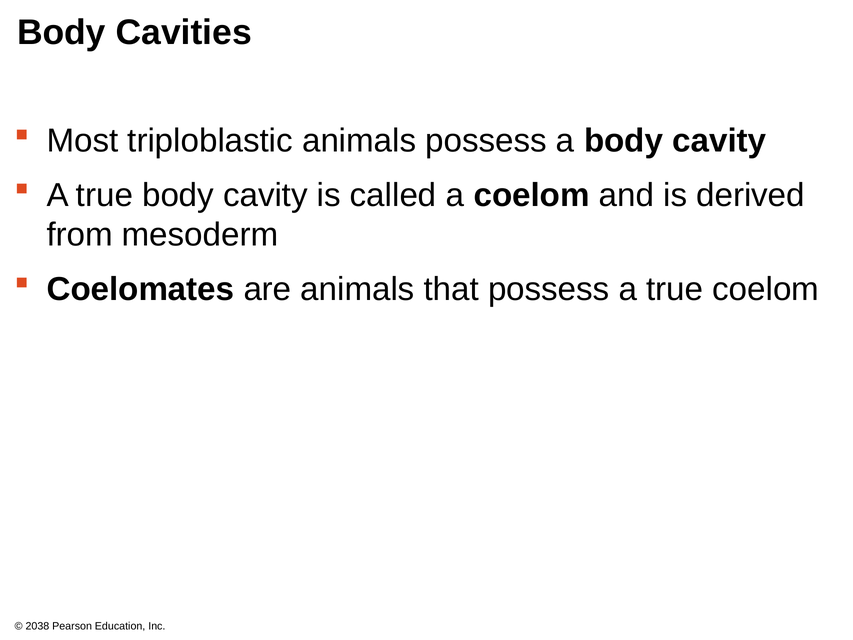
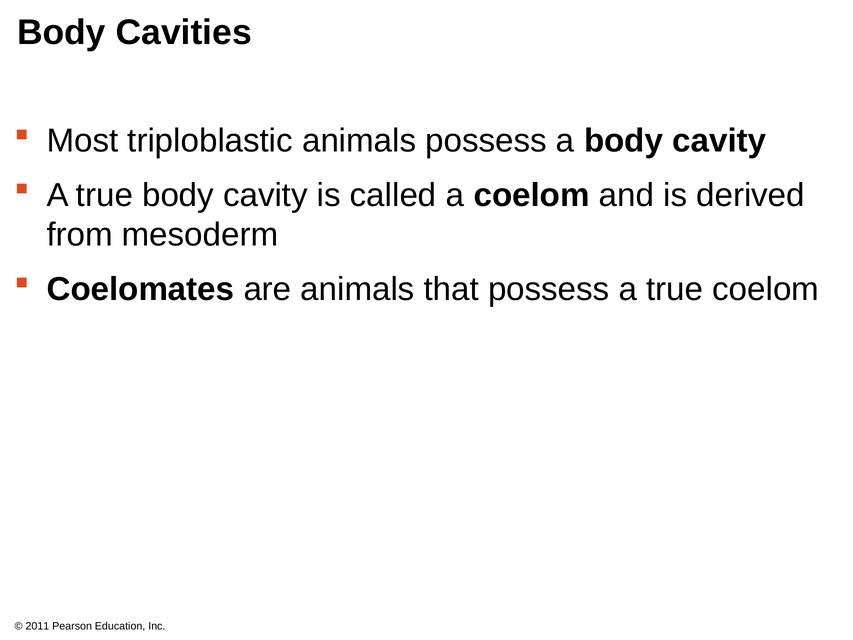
2038: 2038 -> 2011 (37, 626)
